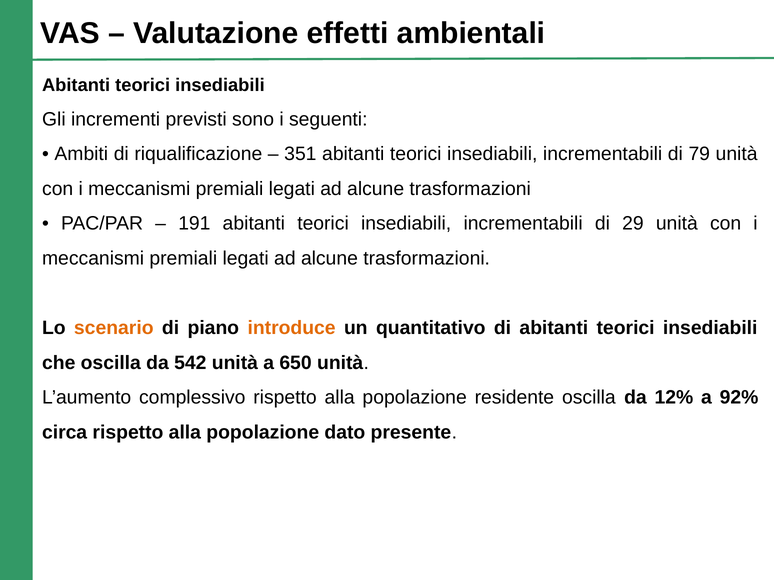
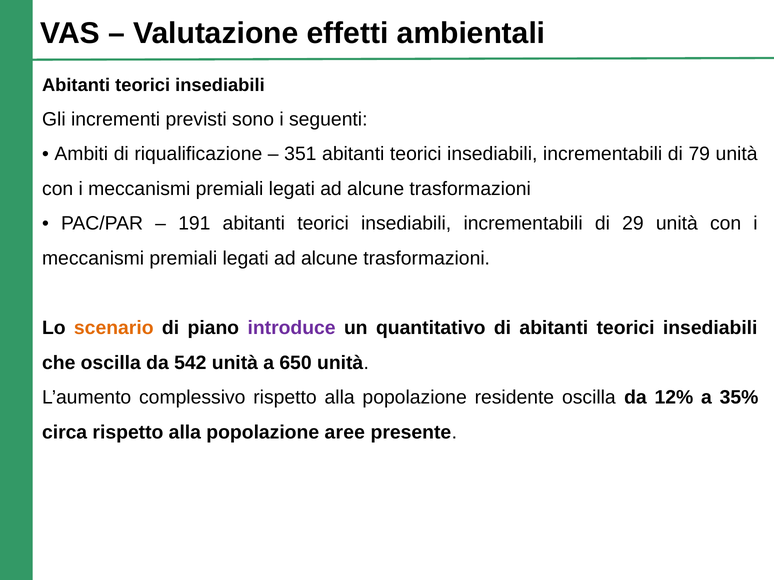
introduce colour: orange -> purple (292, 328)
92%: 92% -> 35% (739, 398)
dato: dato -> aree (345, 433)
